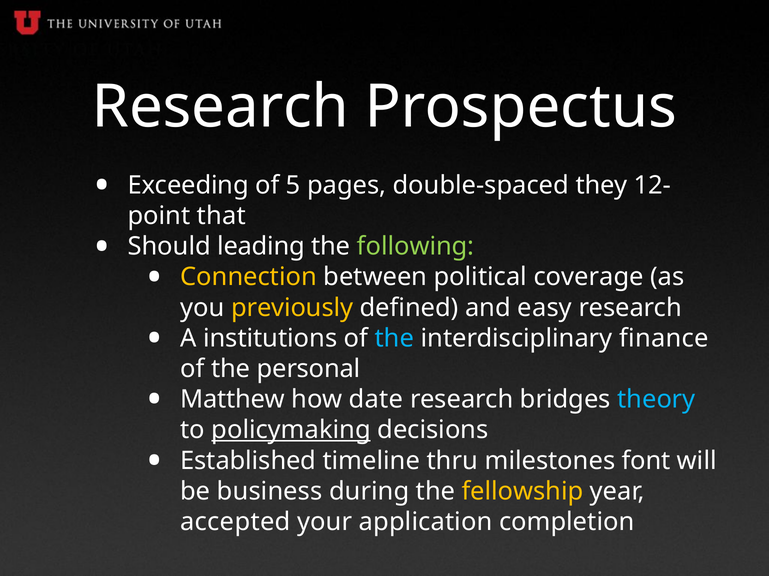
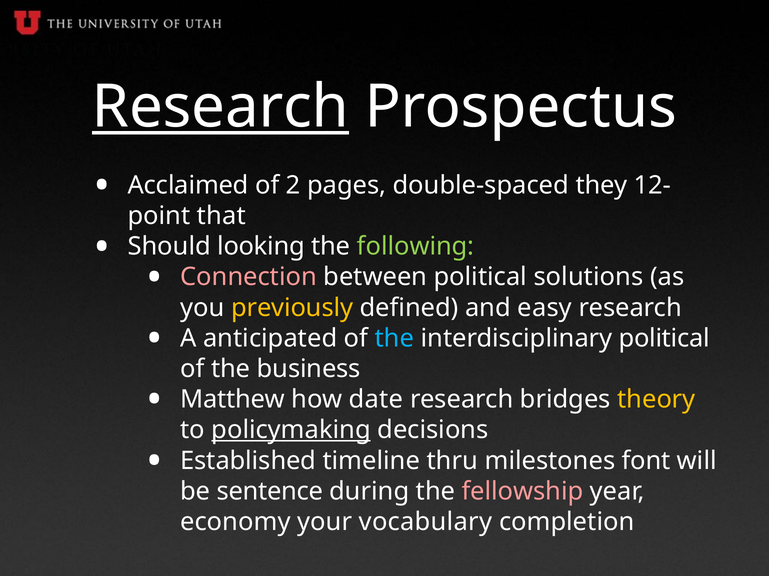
Research underline: none -> present (220, 107)
Exceeding: Exceeding -> Acclaimed (188, 186)
5: 5 -> 2 (293, 186)
leading: leading -> looking (261, 247)
Connection colour: yellow -> pink (249, 277)
coverage: coverage -> solutions (589, 277)
institutions: institutions -> anticipated (270, 339)
interdisciplinary finance: finance -> political (664, 339)
personal: personal -> business (309, 369)
theory colour: light blue -> yellow (656, 400)
business: business -> sentence (270, 492)
fellowship colour: yellow -> pink (523, 492)
accepted: accepted -> economy (236, 522)
application: application -> vocabulary (426, 522)
